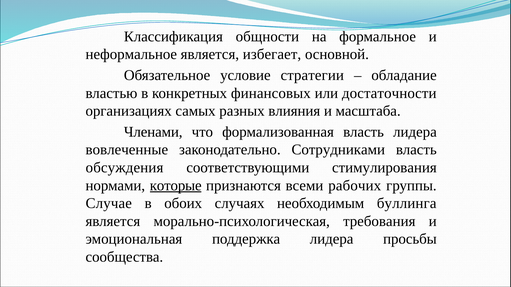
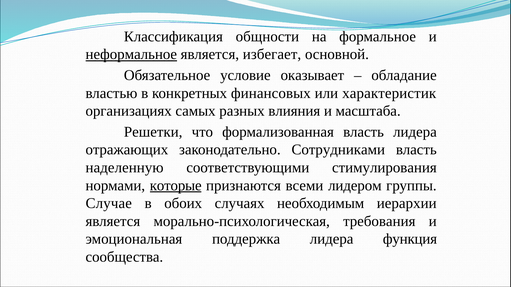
неформальное underline: none -> present (131, 54)
стратегии: стратегии -> оказывает (312, 75)
достаточности: достаточности -> характеристик (389, 93)
Членами: Членами -> Решетки (153, 132)
вовлеченные: вовлеченные -> отражающих (127, 150)
обсуждения: обсуждения -> наделенную (125, 168)
рабочих: рабочих -> лидером (355, 186)
буллинга: буллинга -> иерархии (407, 204)
просьбы: просьбы -> функция (410, 239)
